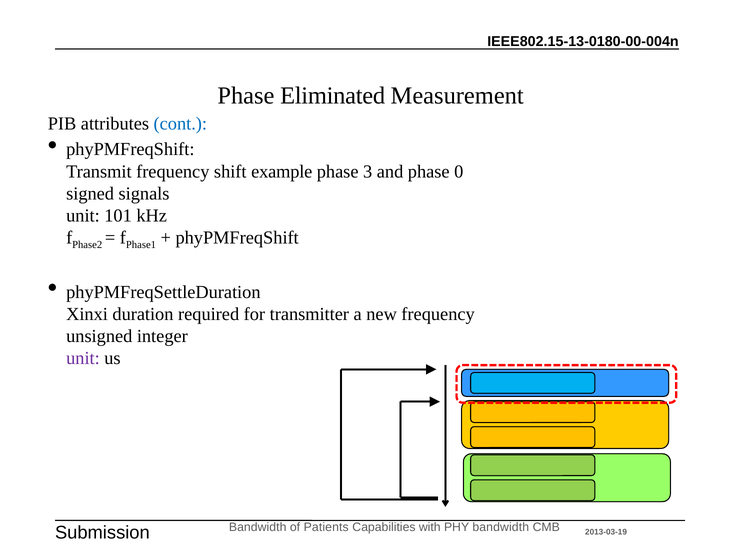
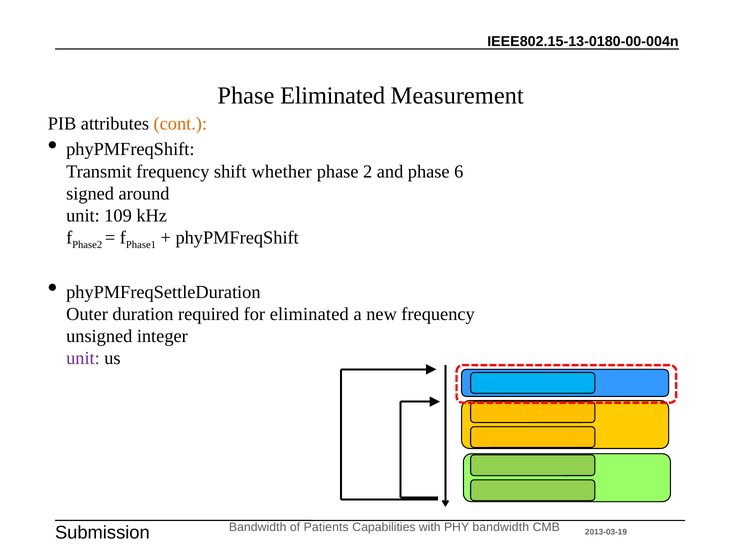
cont colour: blue -> orange (180, 124)
example: example -> whether (282, 171)
3: 3 -> 2 (368, 171)
0: 0 -> 6 (459, 171)
signals: signals -> around (144, 193)
101: 101 -> 109 (118, 215)
Xinxi: Xinxi -> Outer (87, 314)
for transmitter: transmitter -> eliminated (309, 314)
